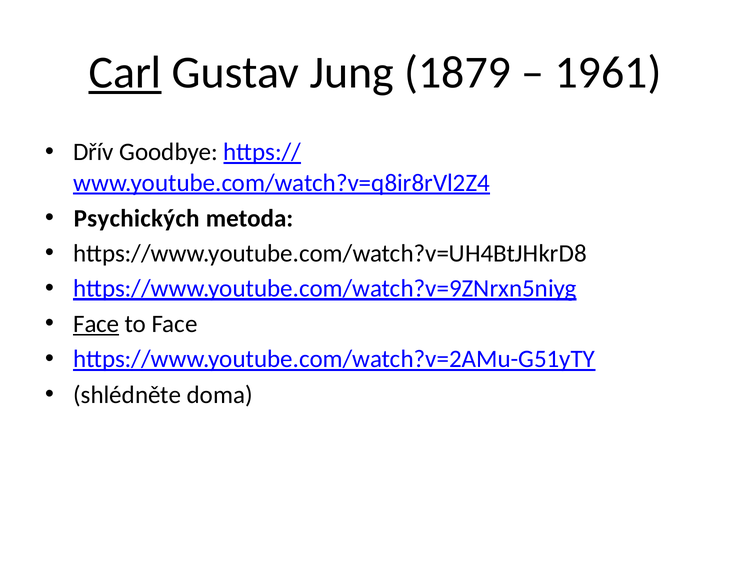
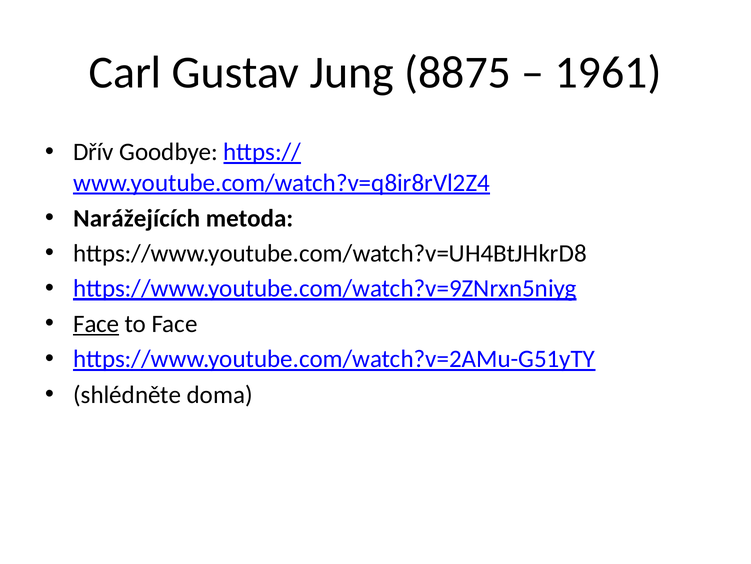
Carl underline: present -> none (125, 73)
1879: 1879 -> 8875 (458, 73)
Psychických: Psychických -> Narážejících (137, 218)
